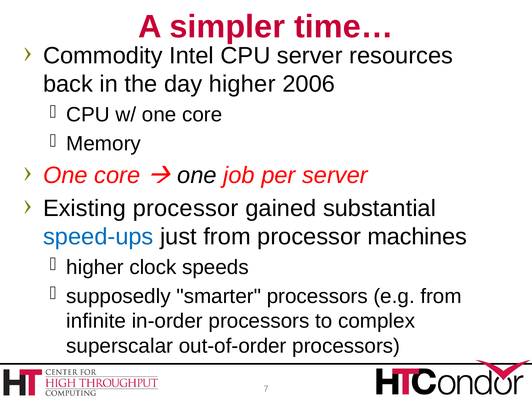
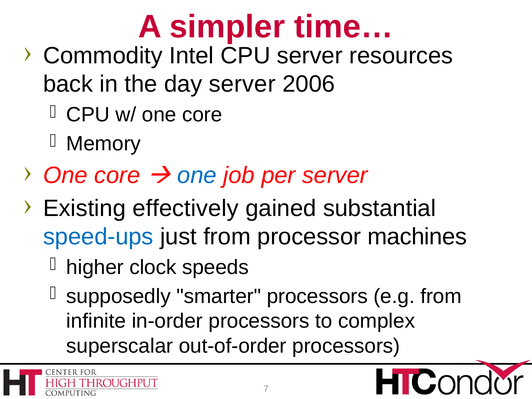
day higher: higher -> server (242, 84)
one colour: black -> blue (197, 175)
Existing processor: processor -> effectively (186, 208)
